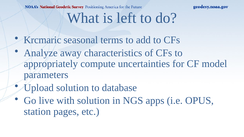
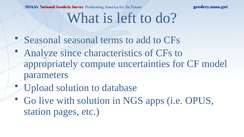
Krcmaric: Krcmaric -> Seasonal (42, 40)
away: away -> since (71, 53)
